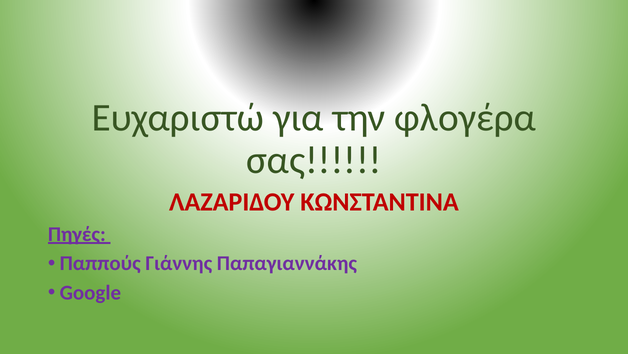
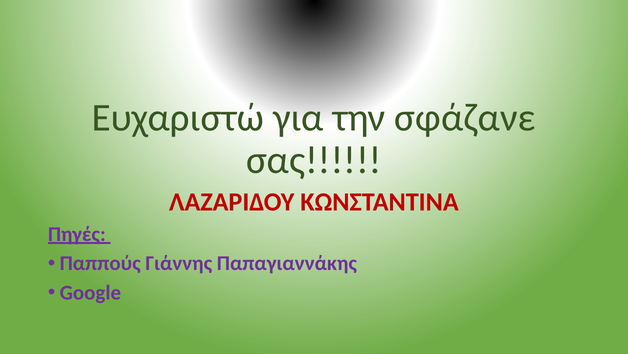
φλογέρα: φλογέρα -> σφάζανε (465, 117)
